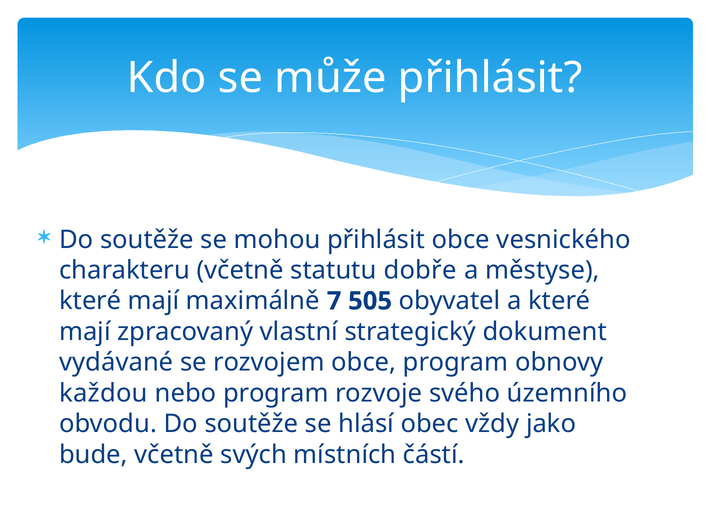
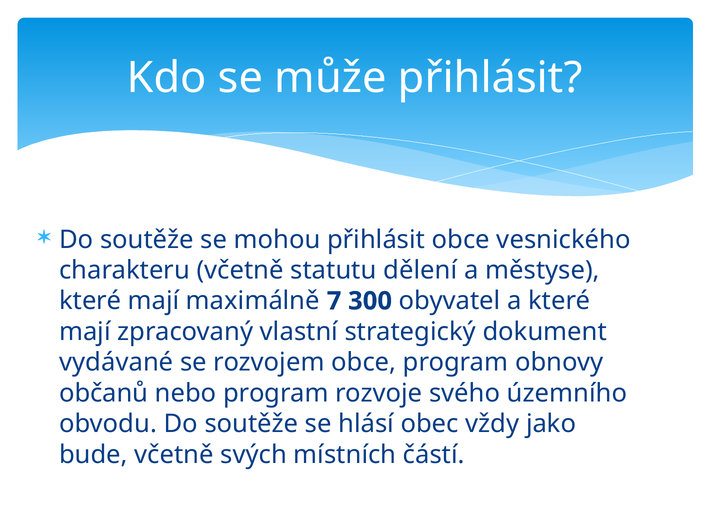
dobře: dobře -> dělení (420, 271)
505: 505 -> 300 (370, 301)
každou: každou -> občanů (104, 394)
